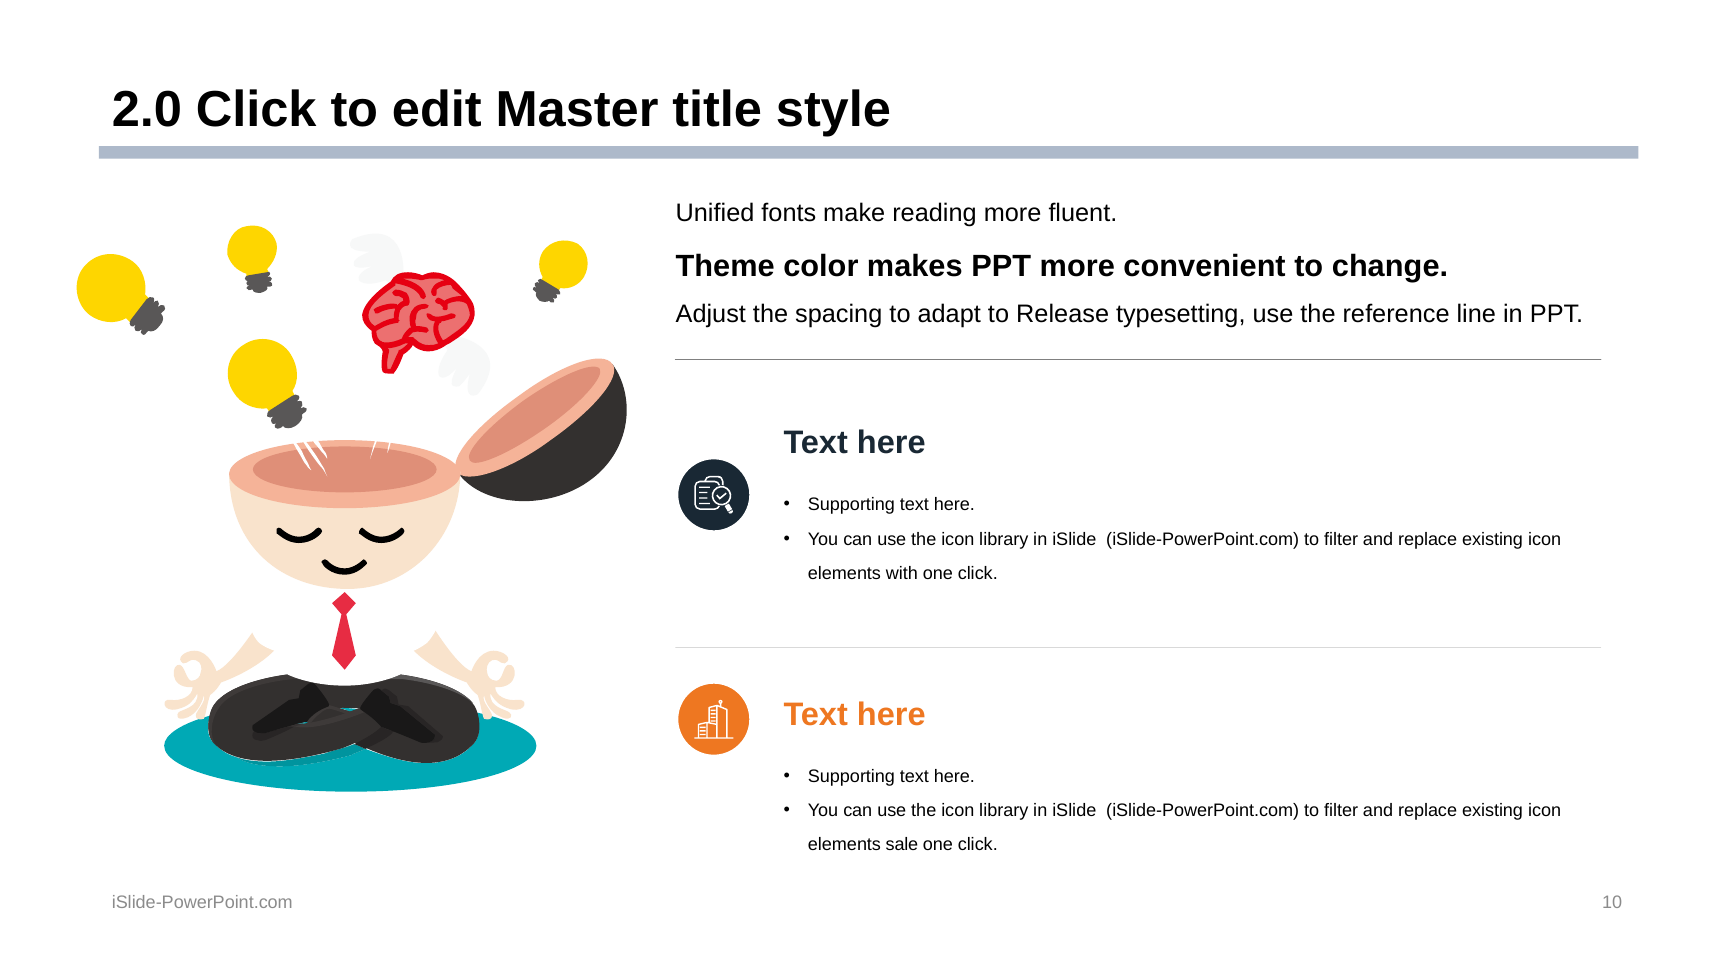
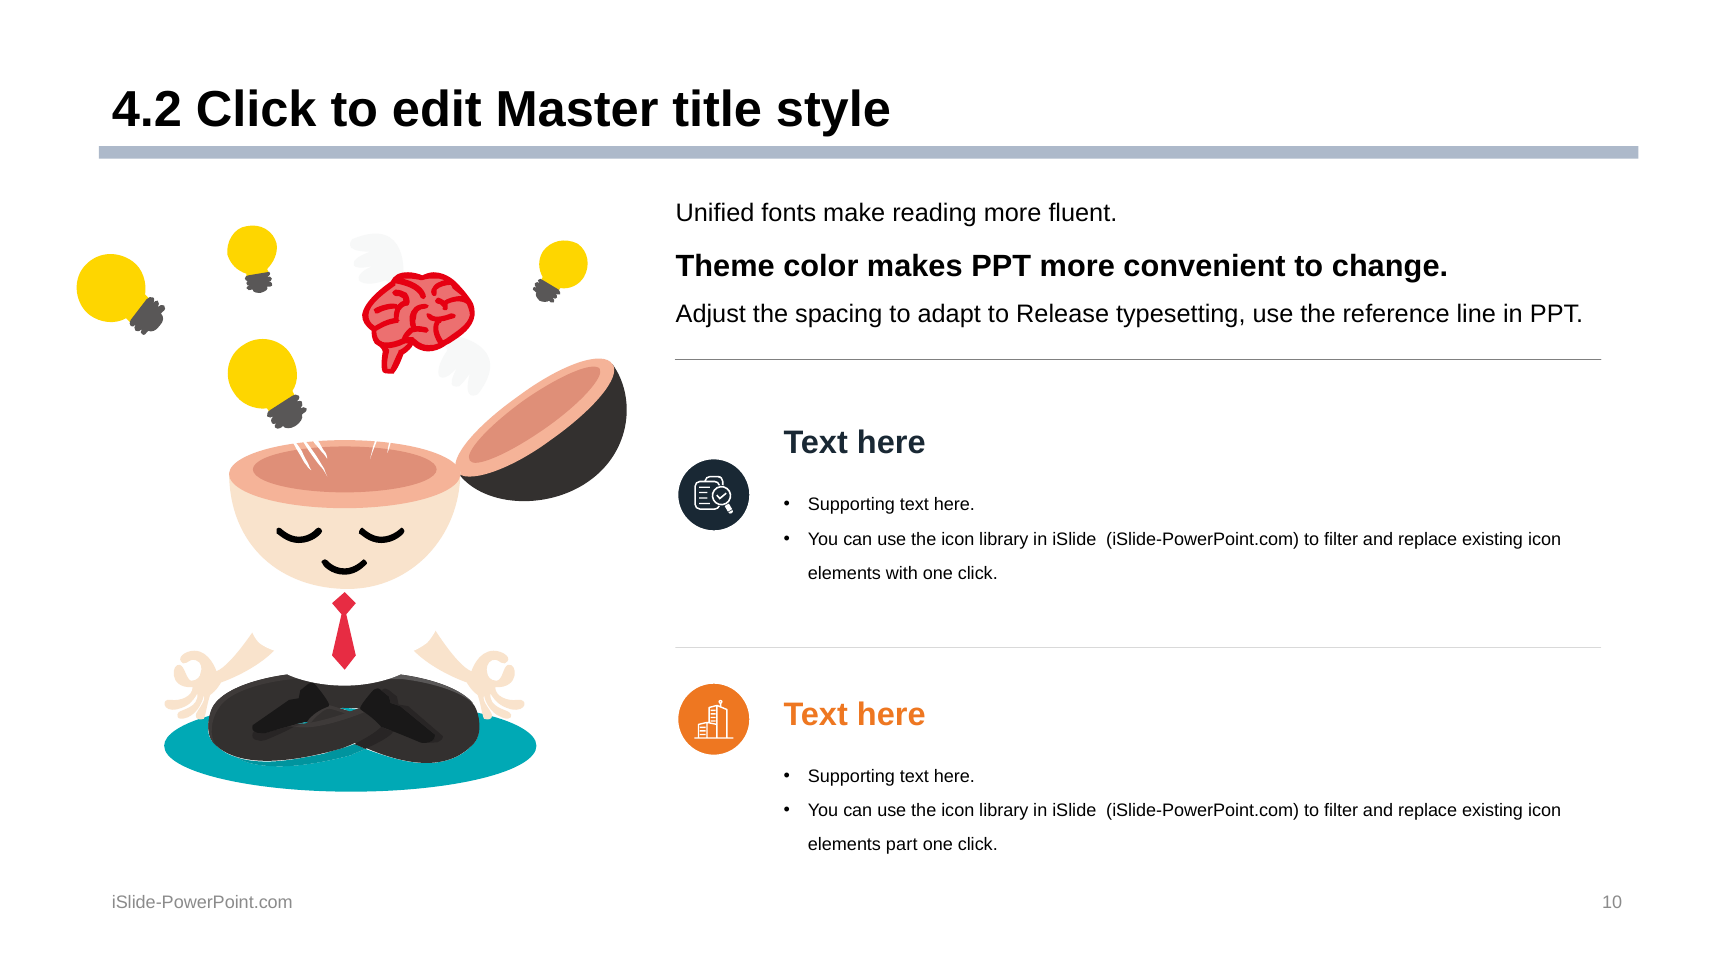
2.0: 2.0 -> 4.2 (147, 110)
sale: sale -> part (902, 845)
